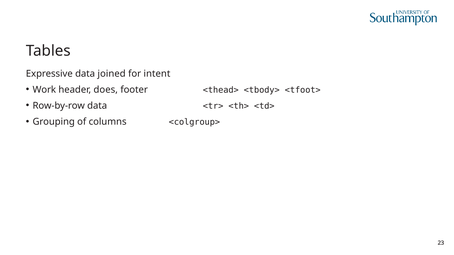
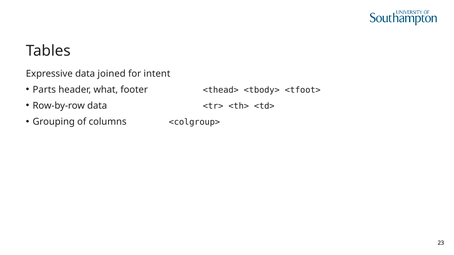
Work: Work -> Parts (44, 90)
does: does -> what (106, 90)
